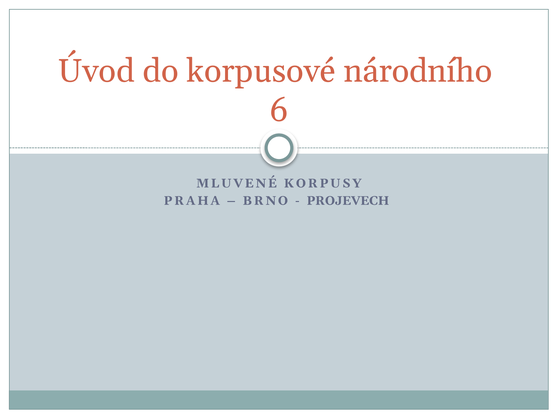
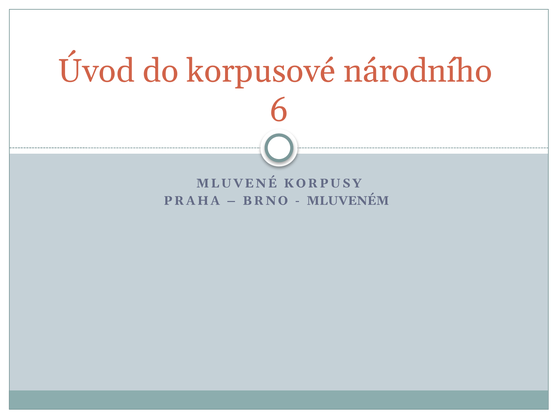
PROJEVECH: PROJEVECH -> MLUVENÉM (348, 200)
